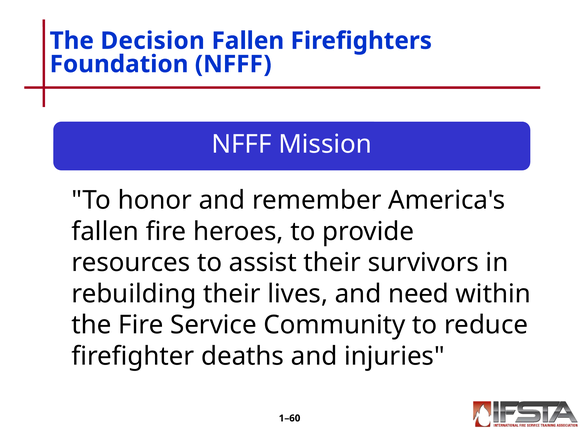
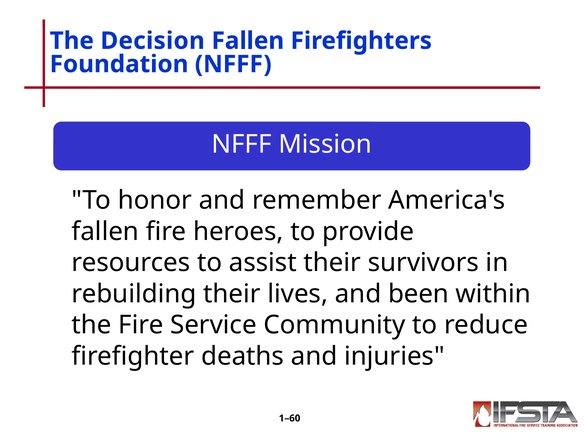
need: need -> been (419, 294)
